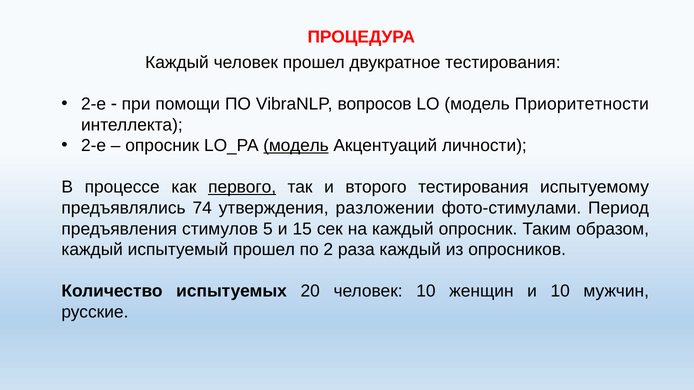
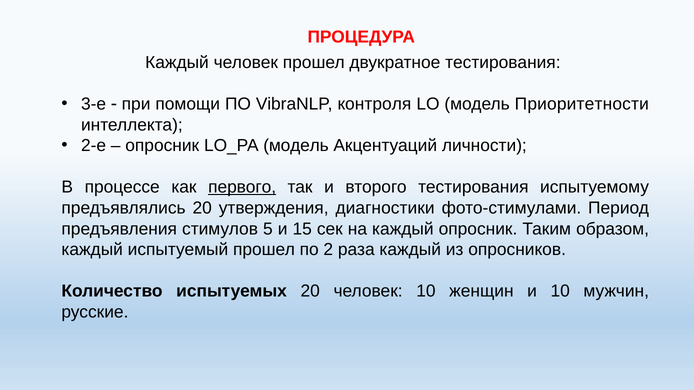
2-е: 2-е -> 3-е (94, 104)
вопросов: вопросов -> контроля (374, 104)
модель underline: present -> none (296, 146)
предъявлялись 74: 74 -> 20 (202, 208)
разложении: разложении -> диагностики (385, 208)
